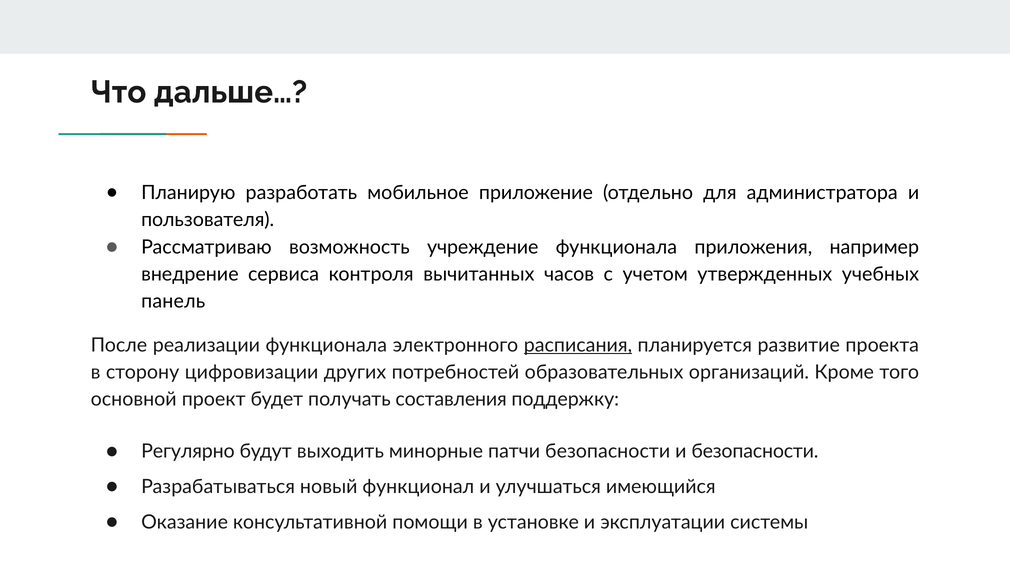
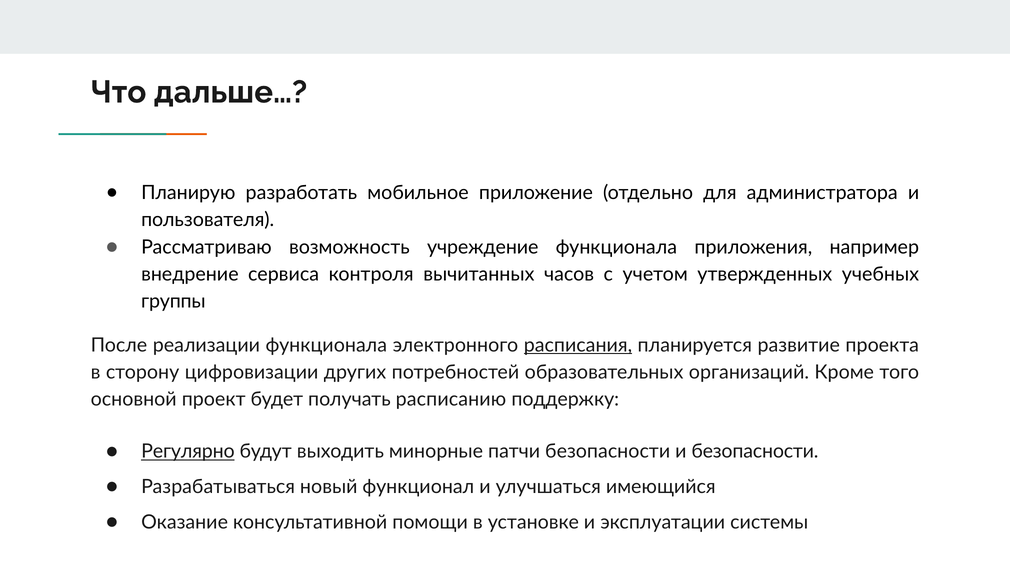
панель: панель -> группы (173, 301)
составления: составления -> расписанию (451, 399)
Регулярно underline: none -> present (188, 452)
